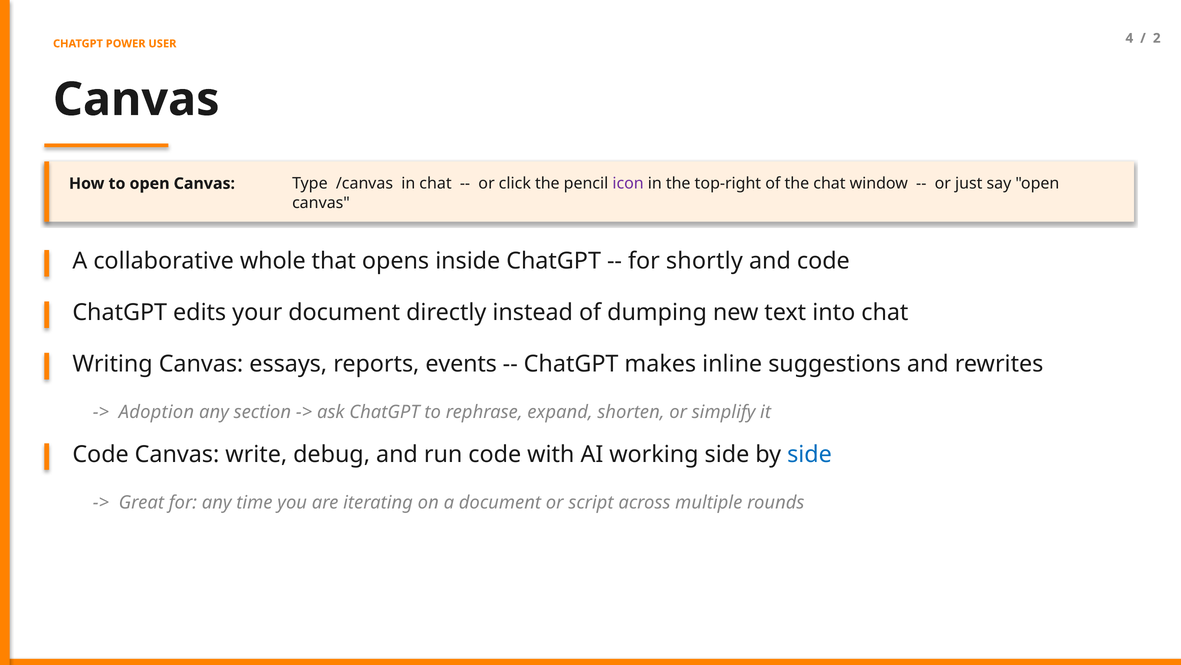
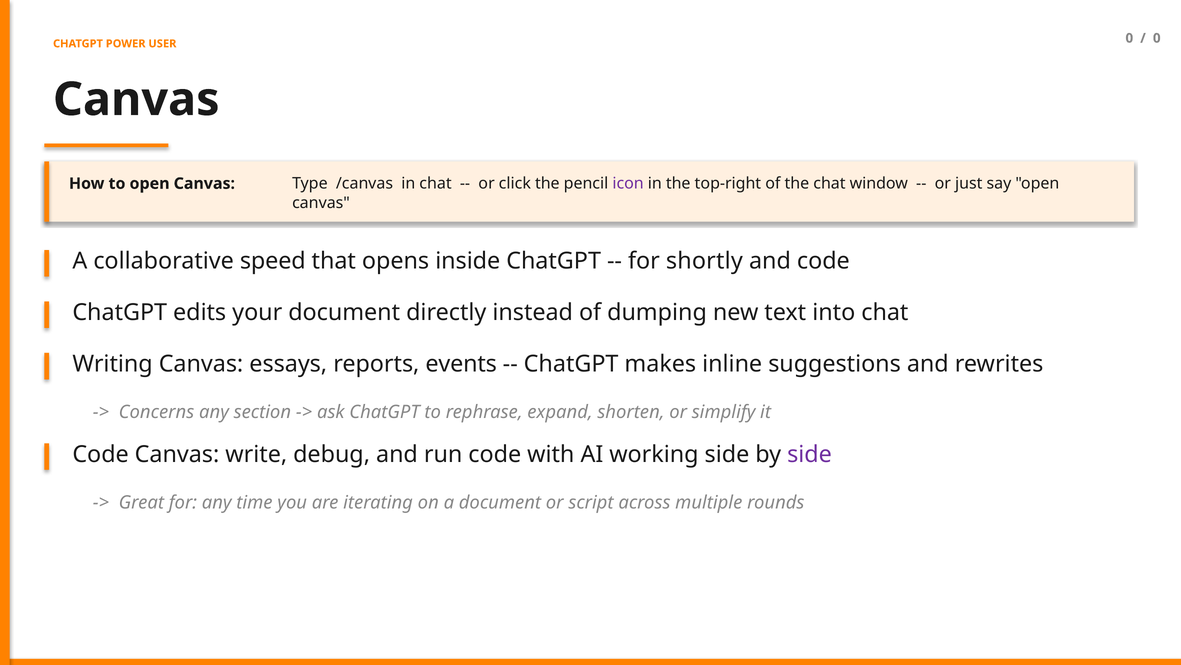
USER 4: 4 -> 0 (1129, 38)
2: 2 -> 0 (1157, 38)
whole: whole -> speed (273, 261)
Adoption: Adoption -> Concerns (156, 412)
side colour: blue -> purple (810, 454)
